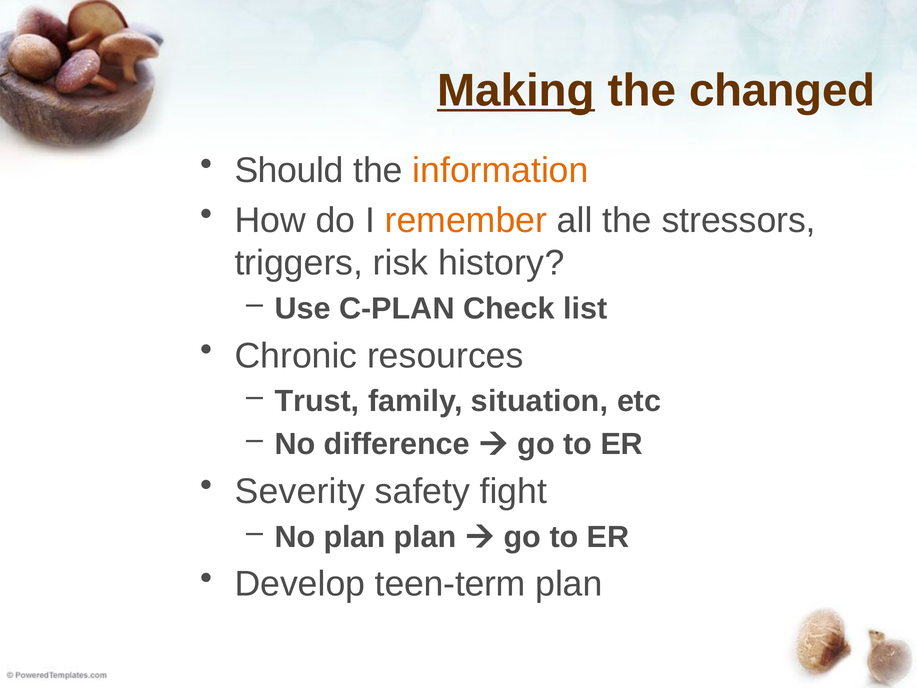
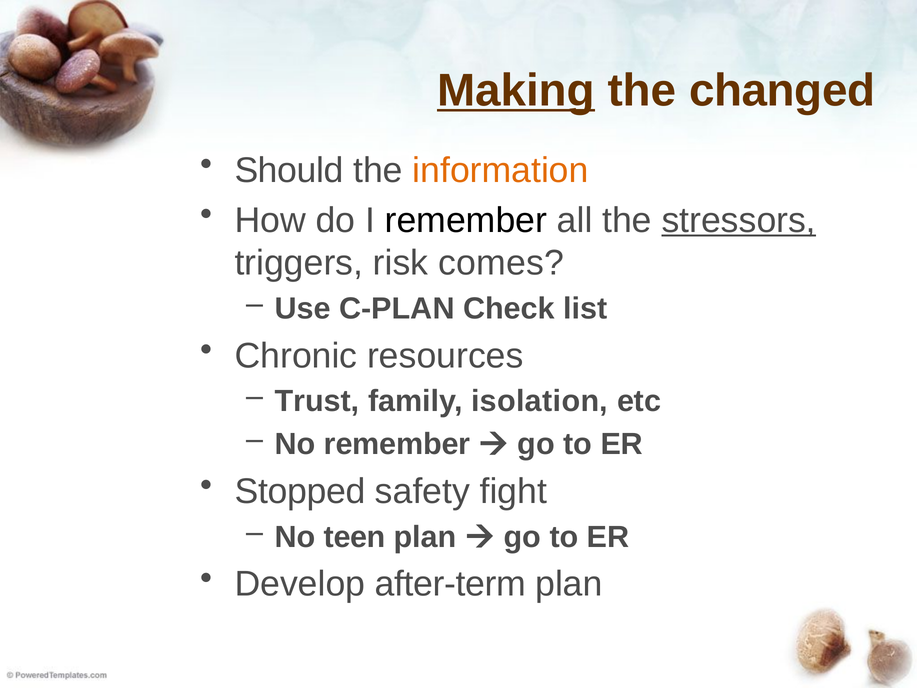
remember colour: orange -> black (466, 220)
stressors underline: none -> present (739, 220)
history: history -> comes (501, 263)
situation: situation -> isolation (540, 401)
No difference: difference -> remember (397, 444)
Severity: Severity -> Stopped (300, 491)
No plan: plan -> teen (355, 537)
teen-term: teen-term -> after-term (450, 584)
